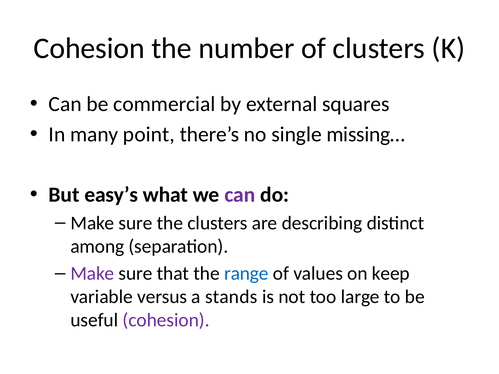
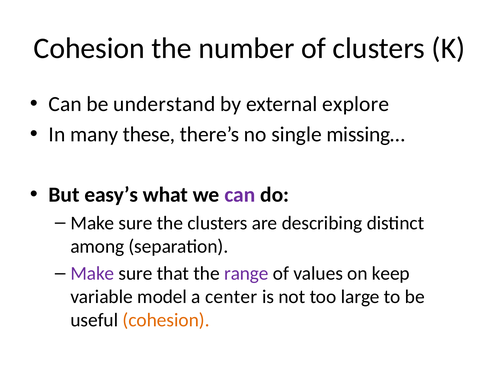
commercial: commercial -> understand (164, 104)
squares: squares -> explore (356, 104)
point: point -> these (149, 134)
range colour: blue -> purple (246, 274)
versus: versus -> model (162, 297)
stands: stands -> center (231, 297)
cohesion colour: purple -> orange (166, 320)
